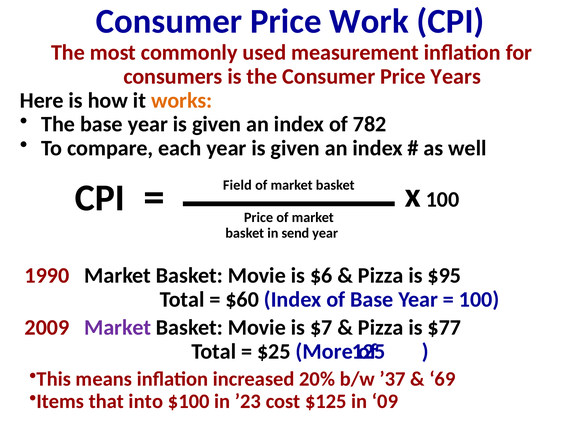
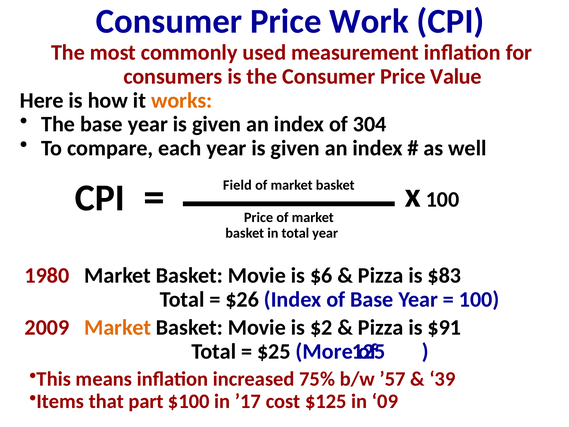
Years: Years -> Value (456, 76)
782: 782 -> 304 (370, 124)
in send: send -> total (295, 233)
1990: 1990 -> 1980 (47, 275)
$95: $95 -> $83 (444, 275)
$60: $60 -> $26 (242, 299)
Market colour: purple -> orange (118, 327)
$7: $7 -> $2 (321, 327)
$77: $77 -> $91 (444, 327)
20%: 20% -> 75% (317, 379)
’37: ’37 -> ’57 (393, 379)
69: 69 -> 39 (442, 379)
into: into -> part (146, 401)
’23: ’23 -> ’17 (248, 401)
